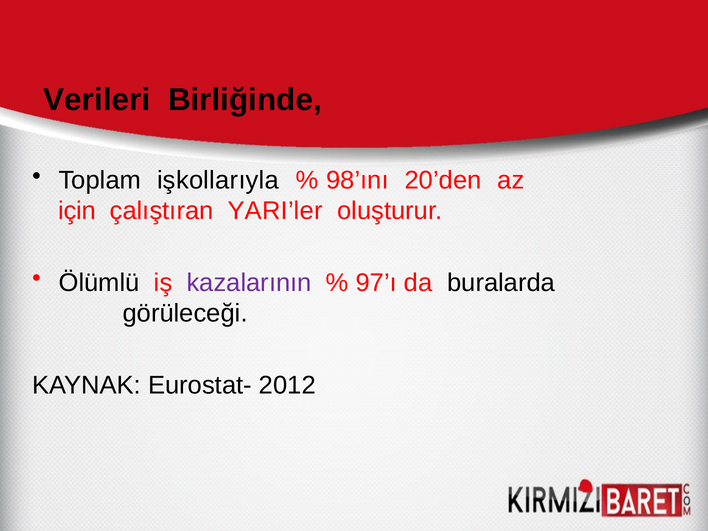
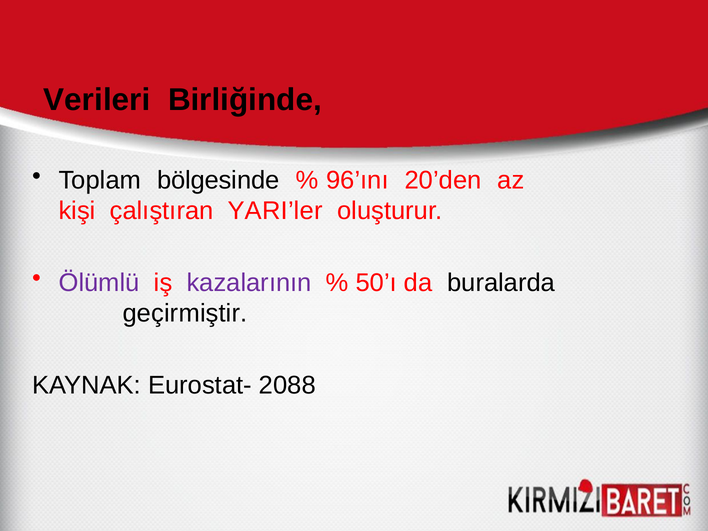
işkollarıyla: işkollarıyla -> bölgesinde (218, 180)
98’ını: 98’ını -> 96’ını (357, 180)
için: için -> kişi (77, 211)
Ölümlü colour: black -> purple (99, 283)
97’ı: 97’ı -> 50’ı (376, 283)
görüleceği: görüleceği -> geçirmiştir (185, 313)
2012: 2012 -> 2088 (287, 385)
